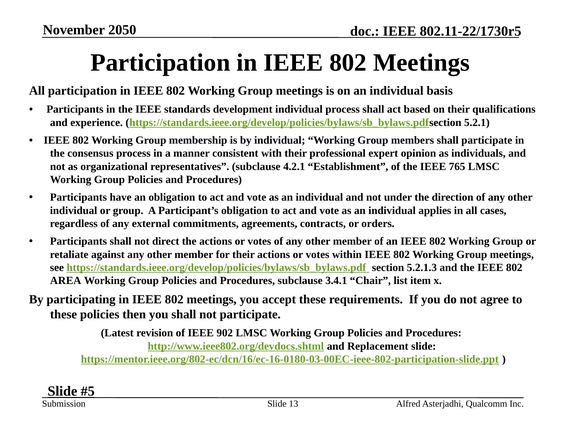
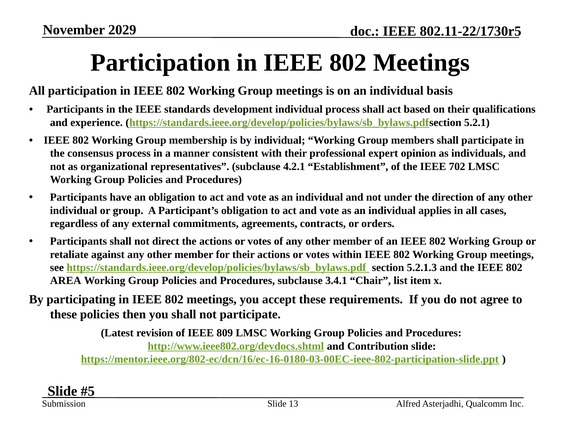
2050: 2050 -> 2029 (122, 30)
765: 765 -> 702 (457, 166)
902: 902 -> 809 (225, 333)
Replacement: Replacement -> Contribution (378, 346)
